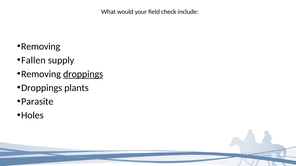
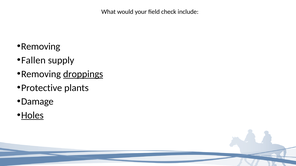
Droppings: Droppings -> Protective (42, 88)
Parasite: Parasite -> Damage (37, 102)
Holes underline: none -> present (32, 116)
